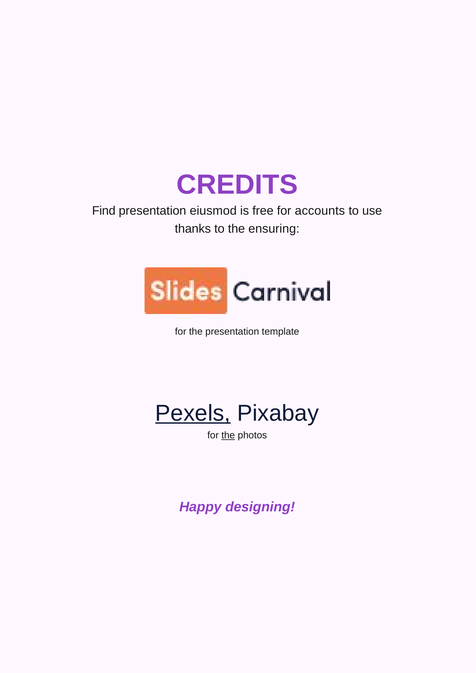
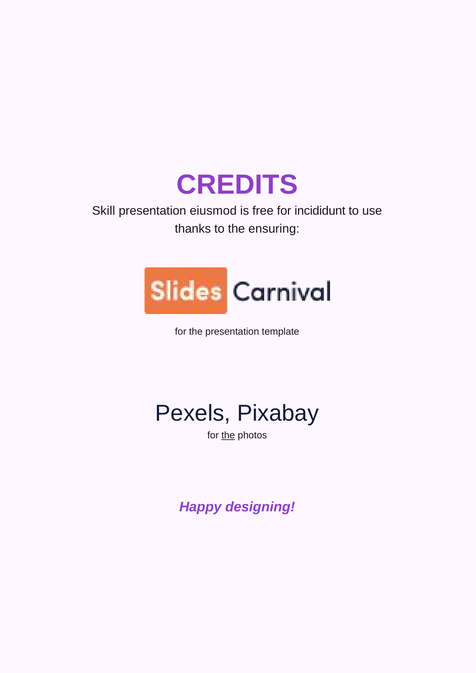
Find: Find -> Skill (104, 211)
accounts: accounts -> incididunt (320, 211)
Pexels underline: present -> none (193, 413)
